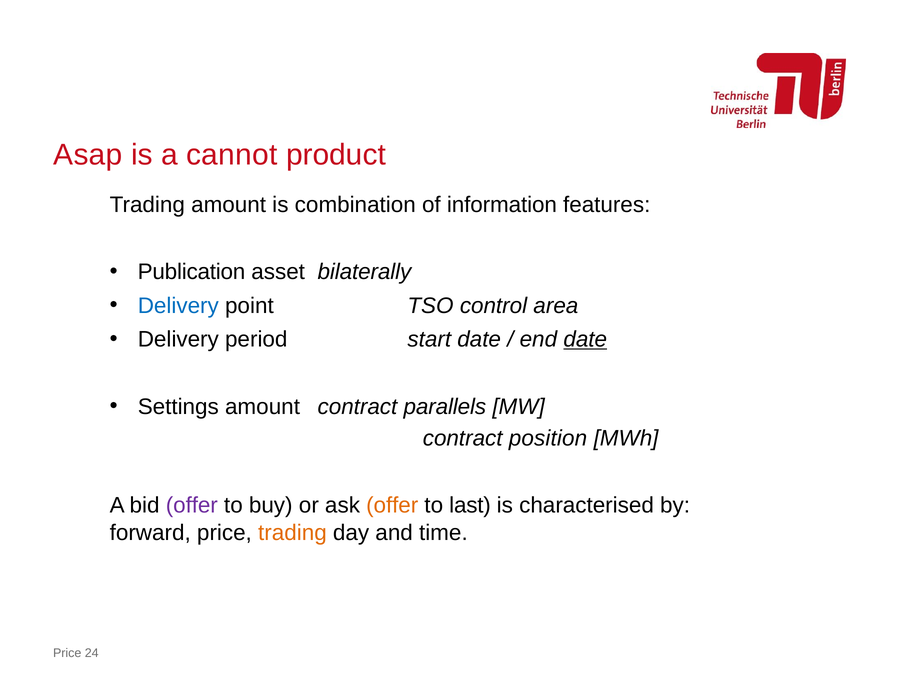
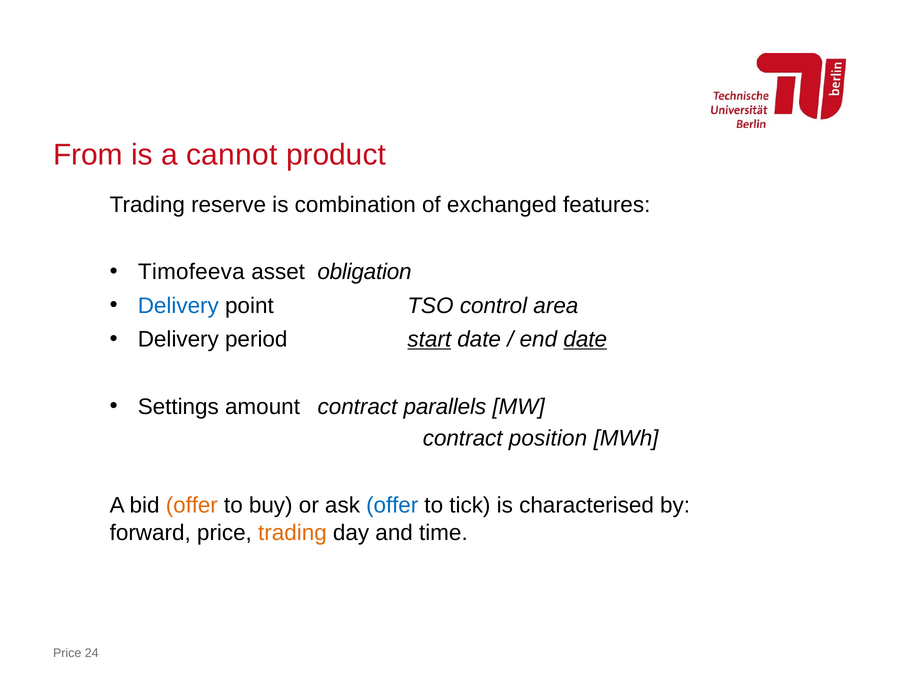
Asap: Asap -> From (88, 155)
Trading amount: amount -> reserve (229, 205)
information: information -> exchanged (502, 205)
Publication: Publication -> Timofeeva (191, 272)
bilaterally: bilaterally -> obligation (364, 272)
start underline: none -> present (429, 340)
offer colour: purple -> orange (192, 506)
offer colour: orange -> blue (392, 506)
last: last -> tick (470, 506)
